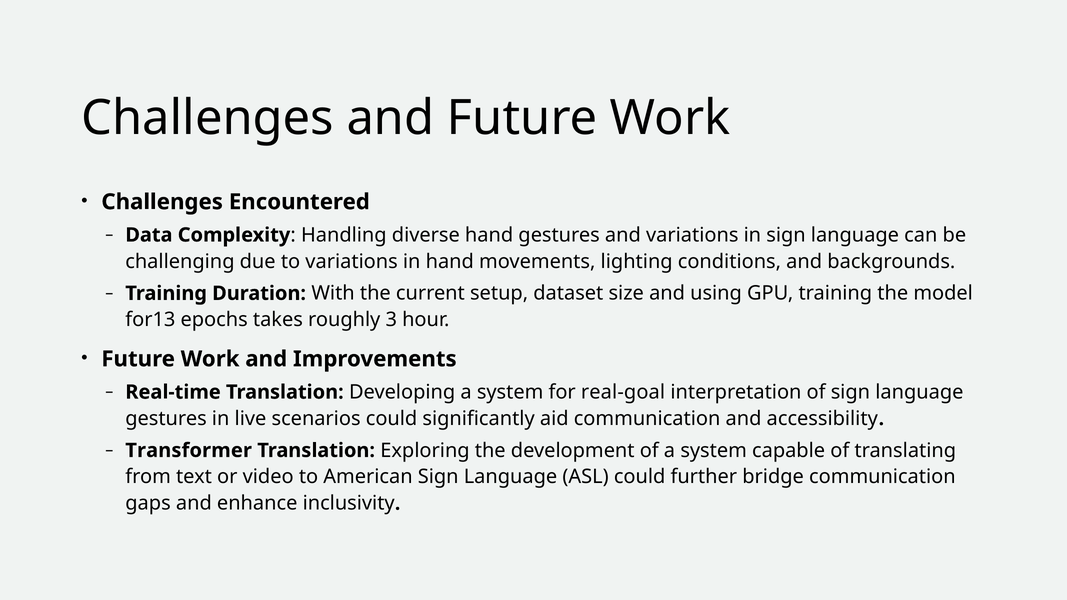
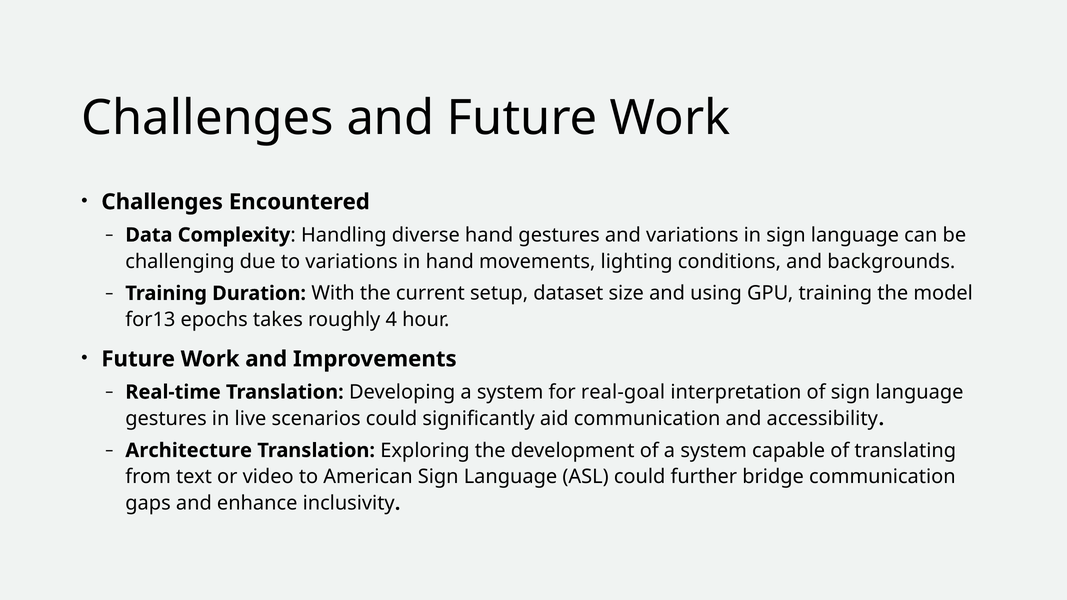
3: 3 -> 4 (391, 320)
Transformer: Transformer -> Architecture (189, 451)
